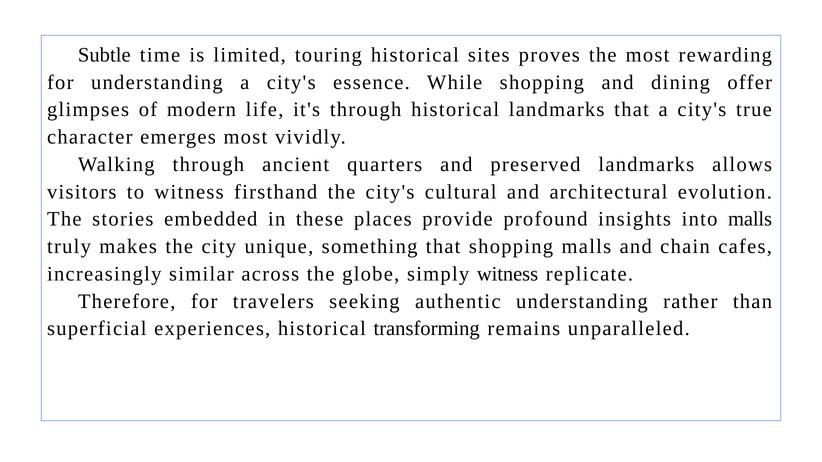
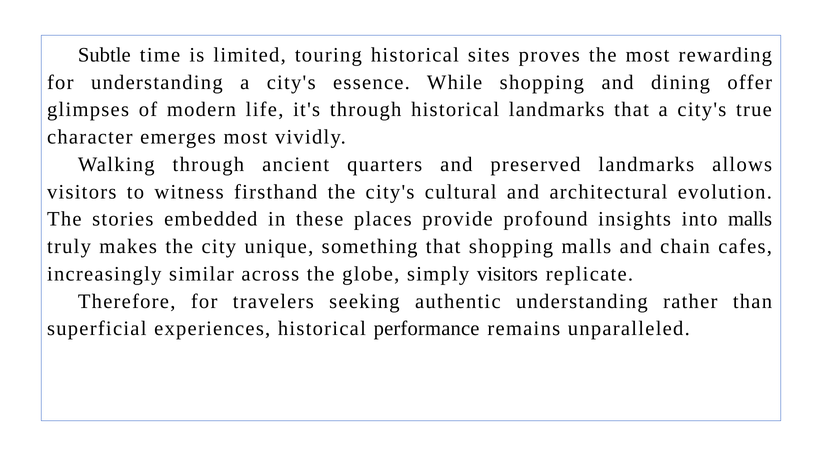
simply witness: witness -> visitors (507, 274)
transforming: transforming -> performance (427, 329)
